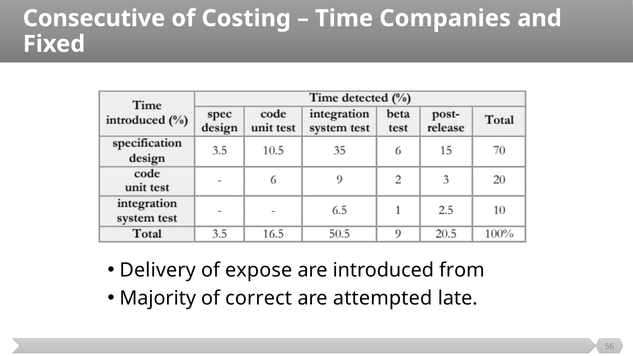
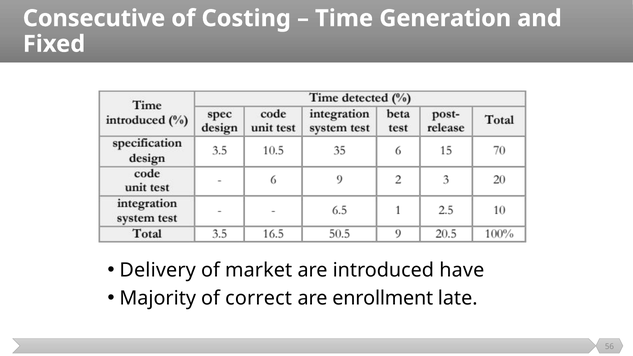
Companies: Companies -> Generation (445, 18)
expose: expose -> market (259, 270)
from: from -> have (462, 270)
attempted: attempted -> enrollment (383, 298)
